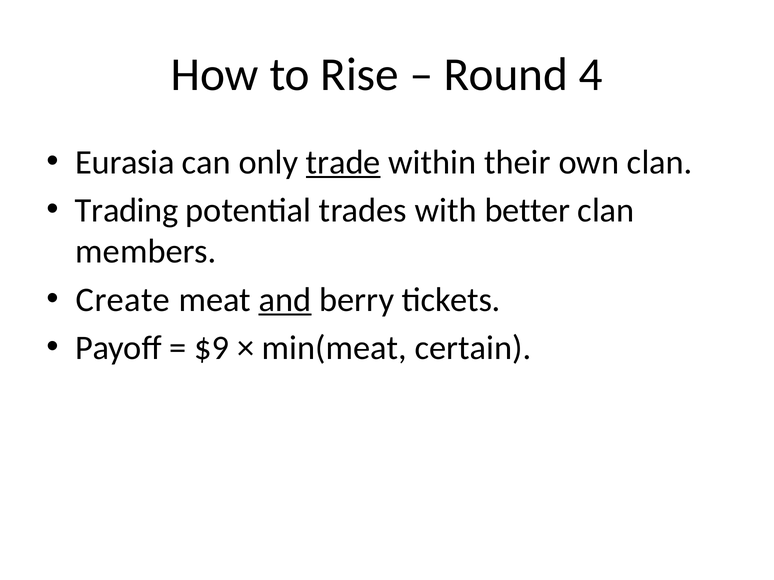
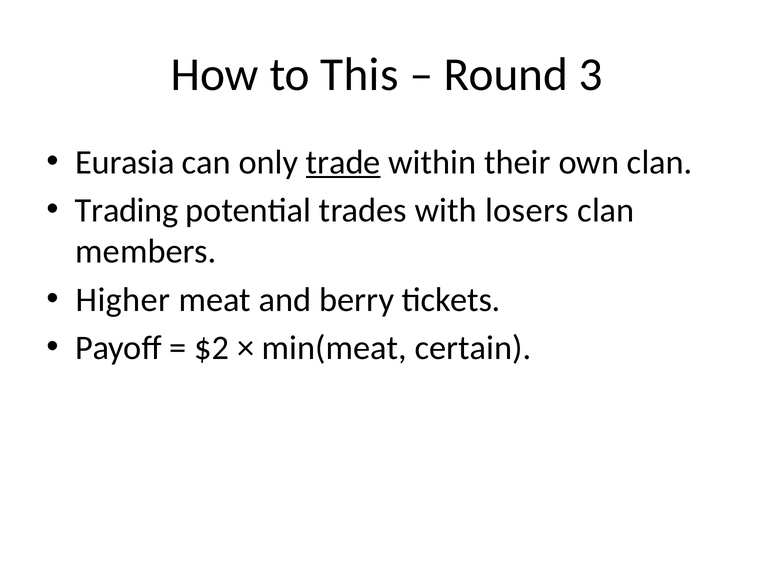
Rise: Rise -> This (360, 75)
4: 4 -> 3 (591, 75)
better: better -> losers (527, 211)
Create: Create -> Higher (123, 300)
and underline: present -> none (285, 300)
$9: $9 -> $2 (212, 348)
